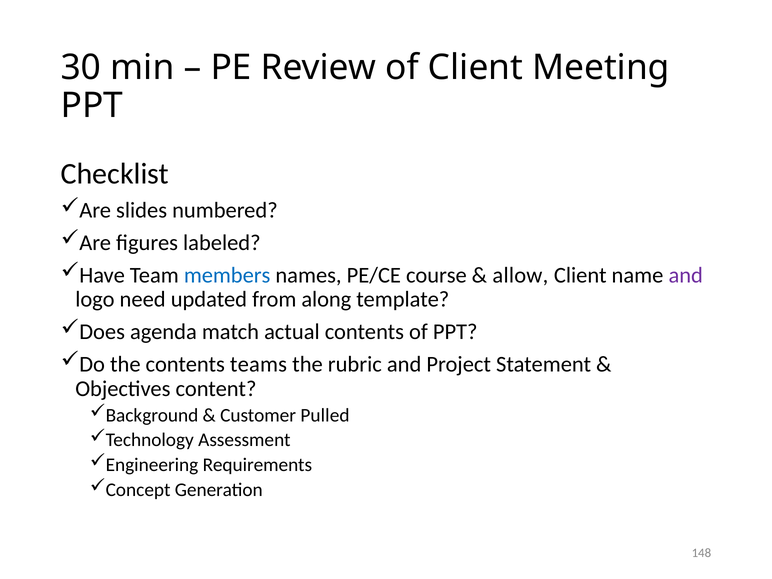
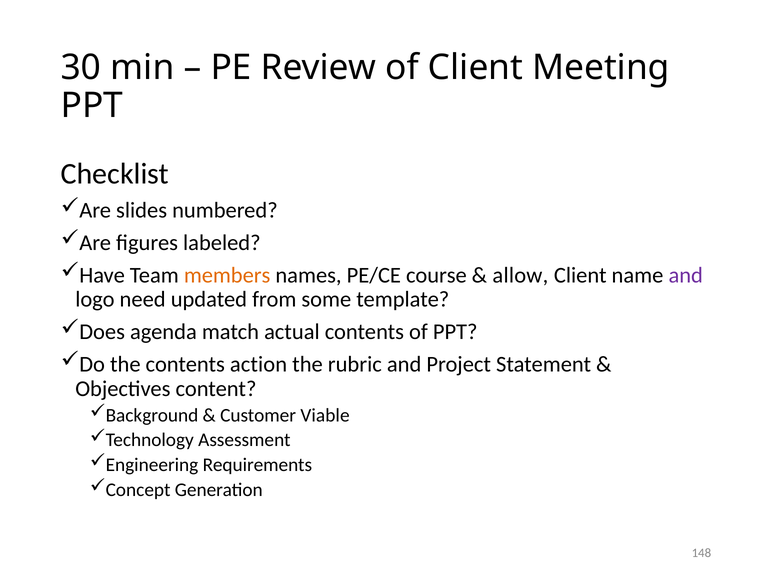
members colour: blue -> orange (227, 275)
along: along -> some (326, 300)
teams: teams -> action (259, 364)
Pulled: Pulled -> Viable (325, 415)
